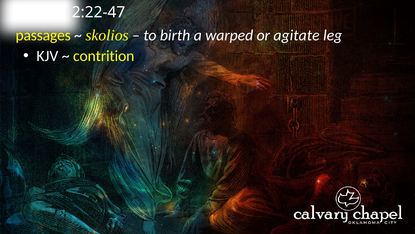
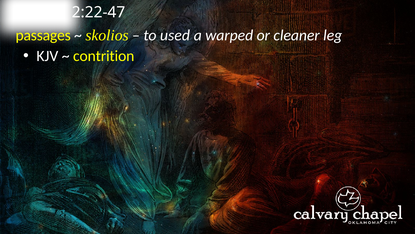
birth: birth -> used (175, 35)
agitate: agitate -> cleaner (297, 35)
